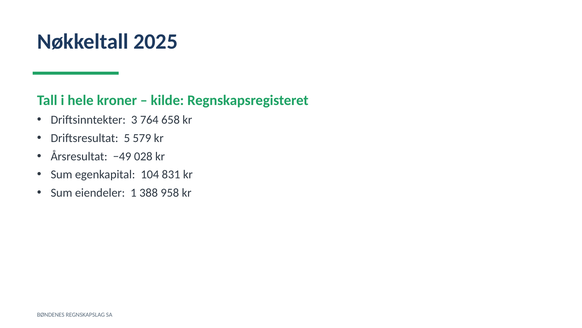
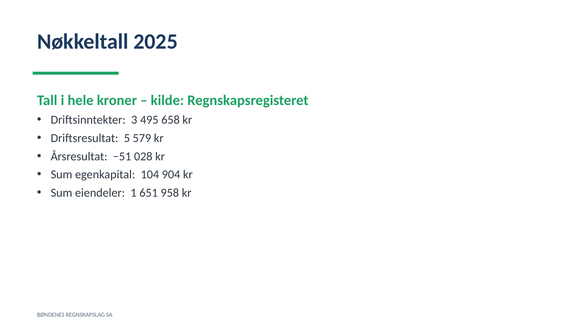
764: 764 -> 495 (149, 120)
−49: −49 -> −51 (122, 156)
831: 831 -> 904 (171, 174)
388: 388 -> 651 (149, 192)
